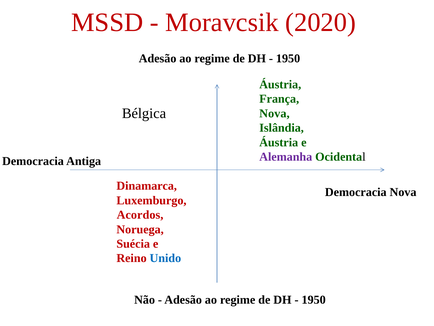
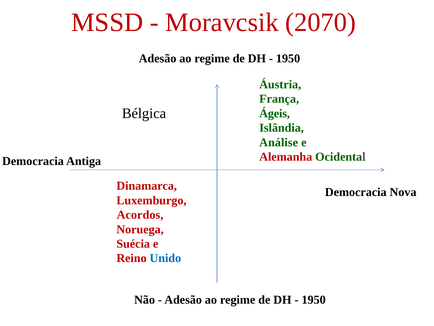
2020: 2020 -> 2070 (321, 22)
Nova: Nova -> Ágeis (275, 113)
Áustria: Áustria -> Análise (279, 142)
Alemanha colour: purple -> red (286, 157)
